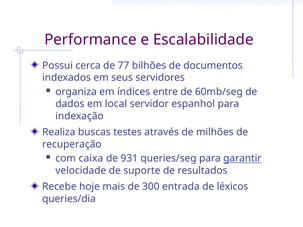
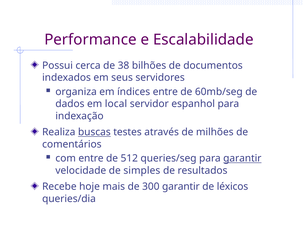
77: 77 -> 38 (123, 66)
buscas underline: none -> present (94, 132)
recuperação: recuperação -> comentários (72, 144)
com caixa: caixa -> entre (91, 159)
931: 931 -> 512 (129, 159)
suporte: suporte -> simples (142, 171)
300 entrada: entrada -> garantir (181, 187)
